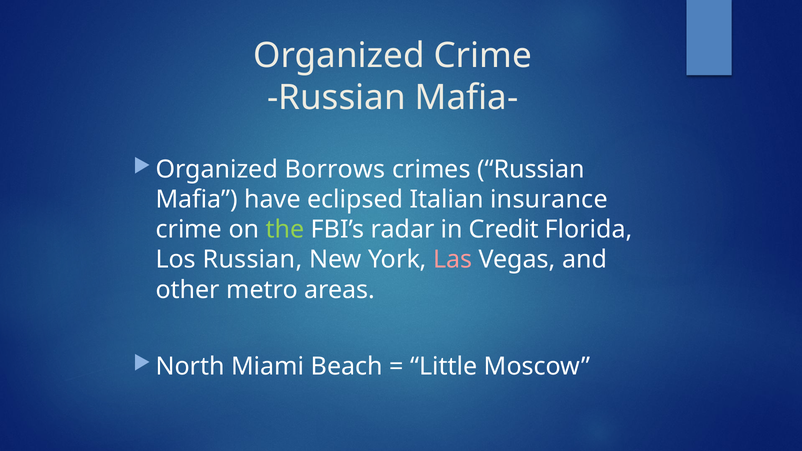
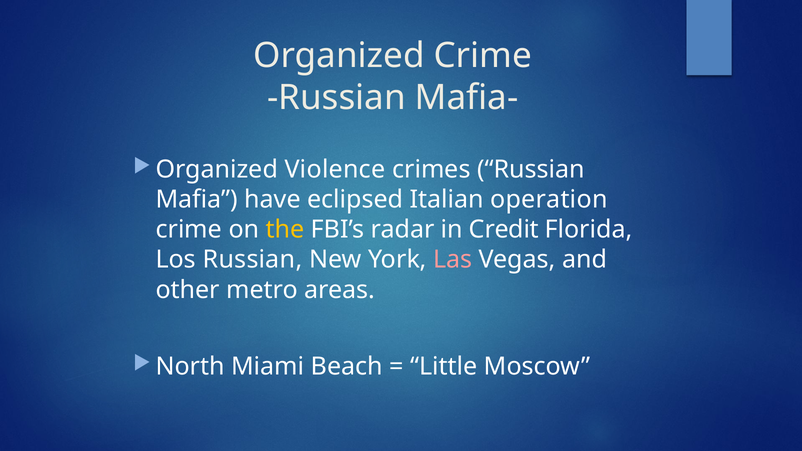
Borrows: Borrows -> Violence (335, 170)
insurance: insurance -> operation (549, 200)
the colour: light green -> yellow (285, 230)
